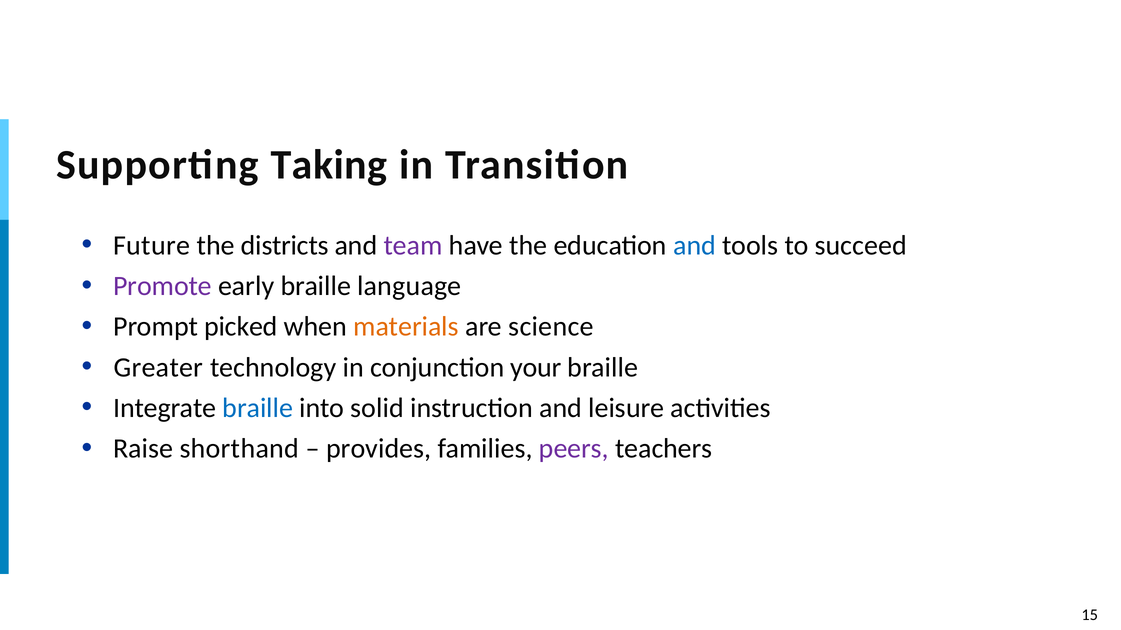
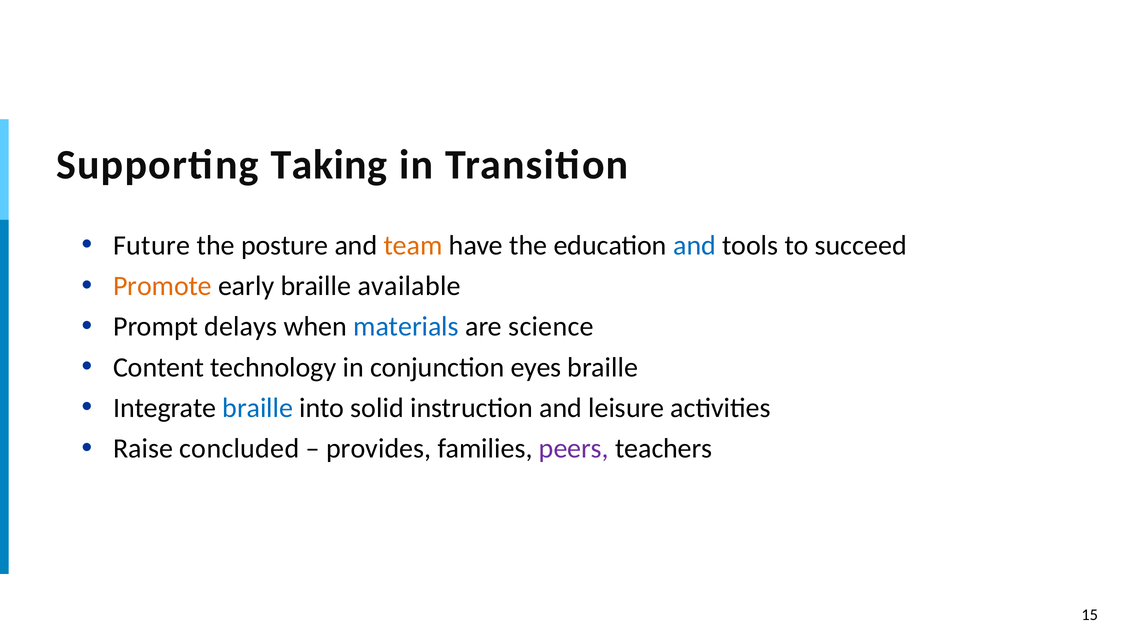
districts: districts -> posture (285, 246)
team colour: purple -> orange (413, 246)
Promote colour: purple -> orange (162, 286)
language: language -> available (409, 286)
picked: picked -> delays (241, 327)
materials colour: orange -> blue (406, 327)
Greater: Greater -> Content (159, 368)
your: your -> eyes (536, 368)
shorthand: shorthand -> concluded (239, 449)
